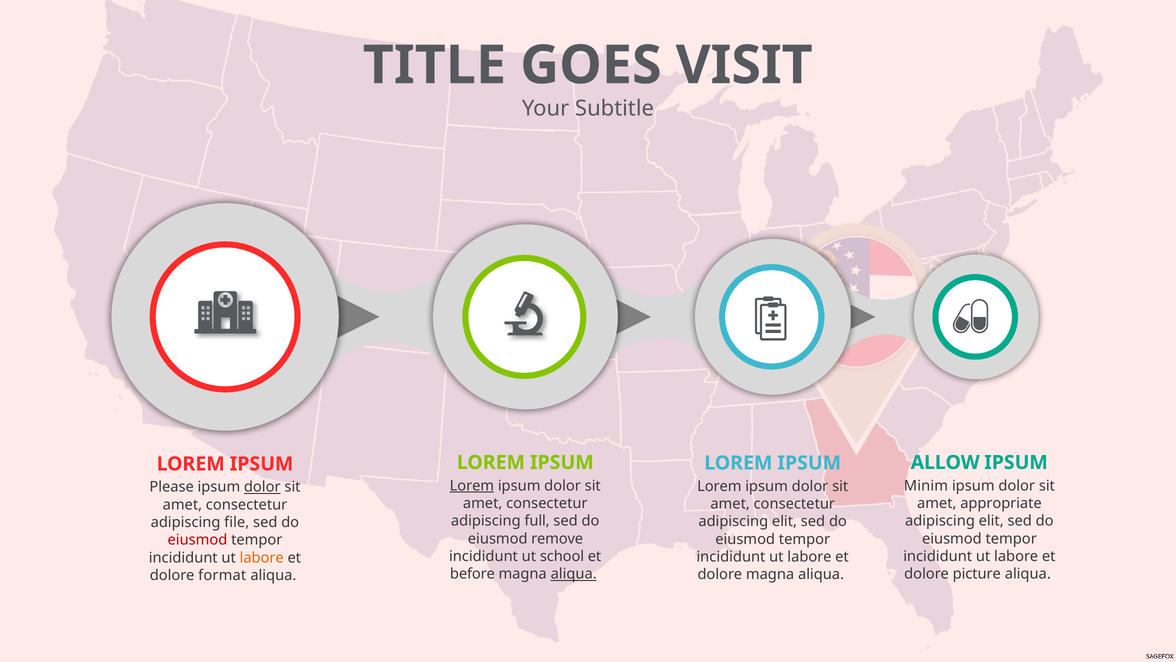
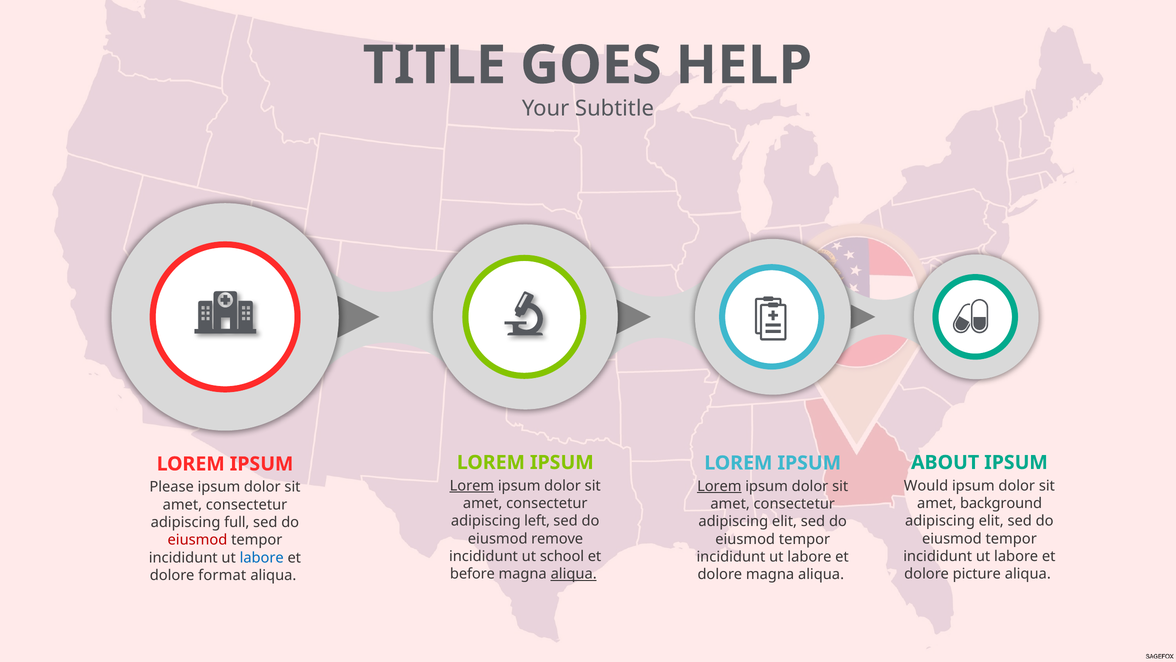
VISIT: VISIT -> HELP (744, 65)
ALLOW: ALLOW -> ABOUT (945, 462)
Minim: Minim -> Would (926, 485)
Lorem underline: none -> present (719, 486)
dolor underline: present -> none (262, 487)
appropriate: appropriate -> background (1001, 503)
full: full -> left (537, 521)
file: file -> full (237, 522)
labore colour: orange -> blue (262, 557)
